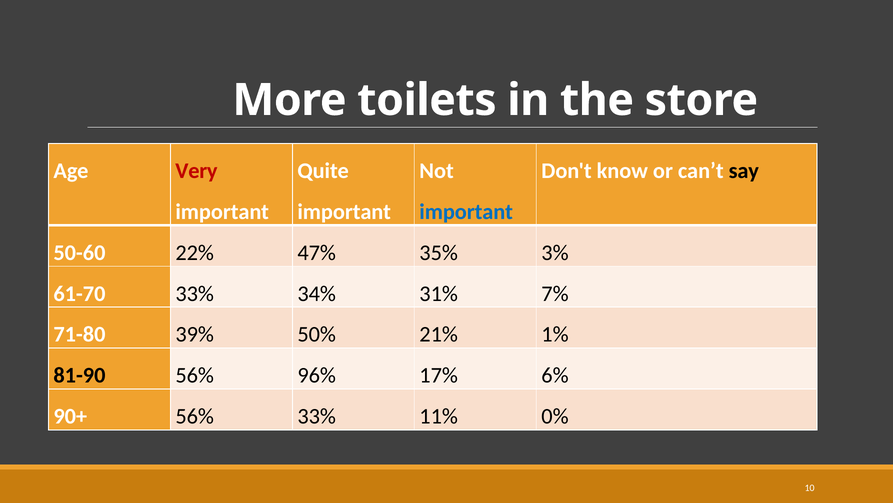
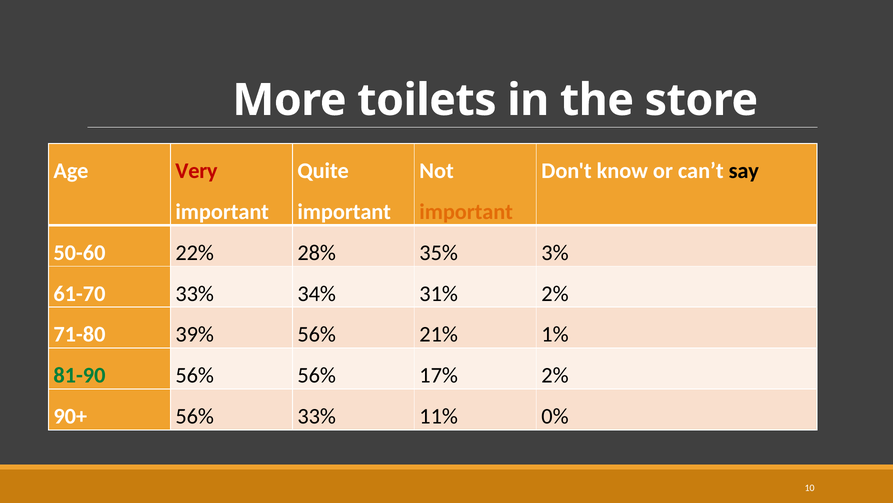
important colour: blue -> orange (466, 212)
47%: 47% -> 28% (317, 252)
31% 7%: 7% -> 2% (555, 293)
39% 50%: 50% -> 56% (317, 334)
81-90 colour: black -> green (79, 375)
56% 96%: 96% -> 56% (317, 375)
17% 6%: 6% -> 2% (555, 375)
